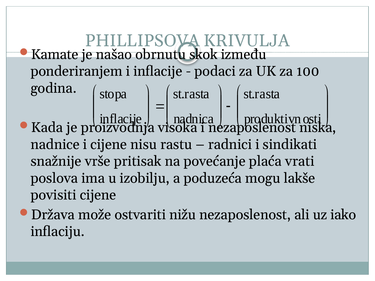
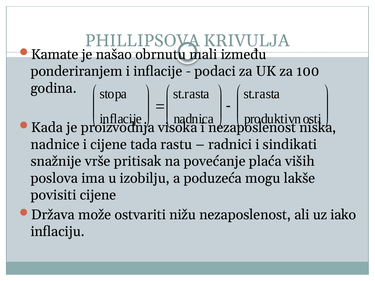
skok: skok -> mali (203, 54)
nisu: nisu -> tada (144, 145)
vrati: vrati -> viših (300, 161)
